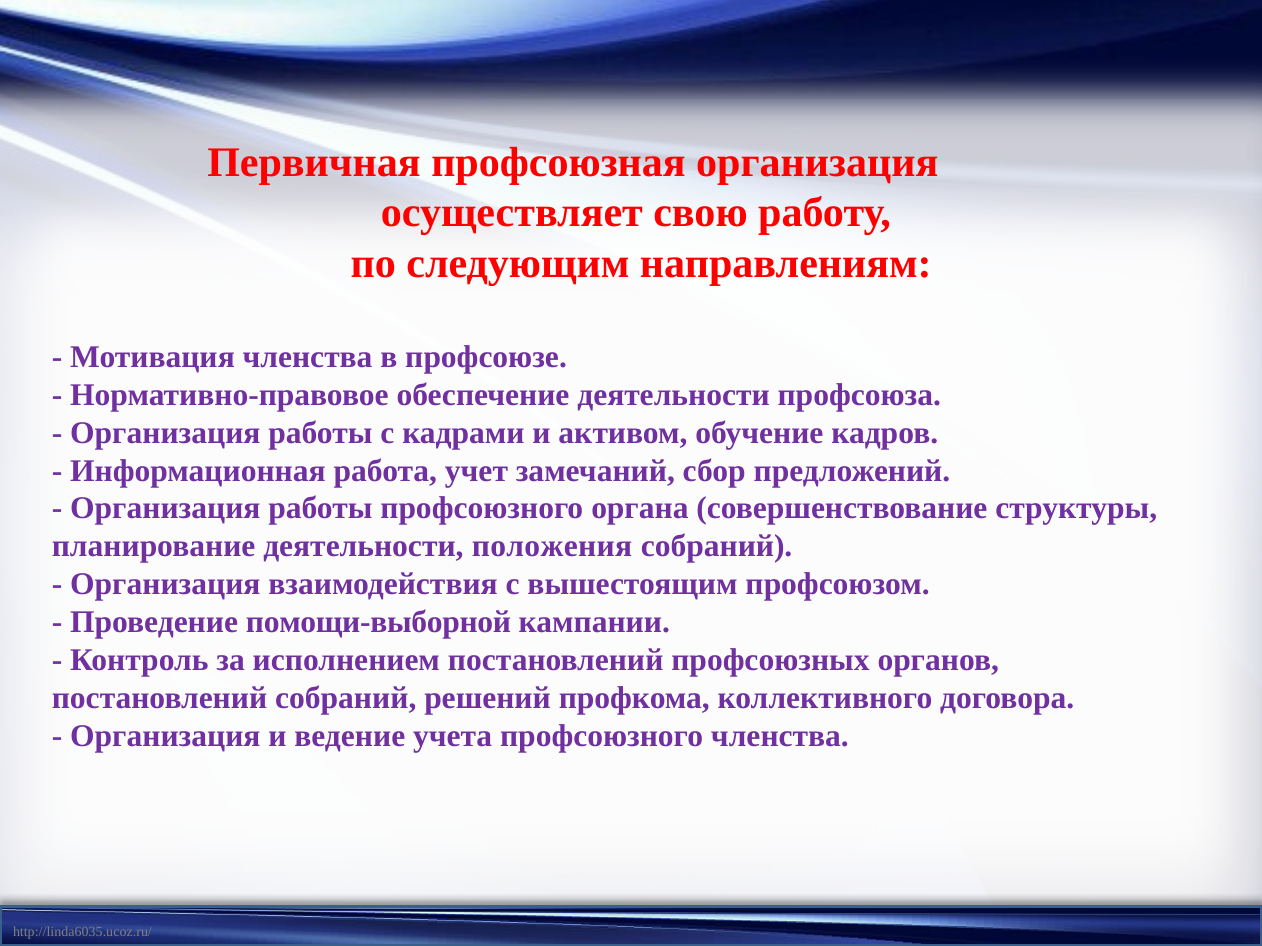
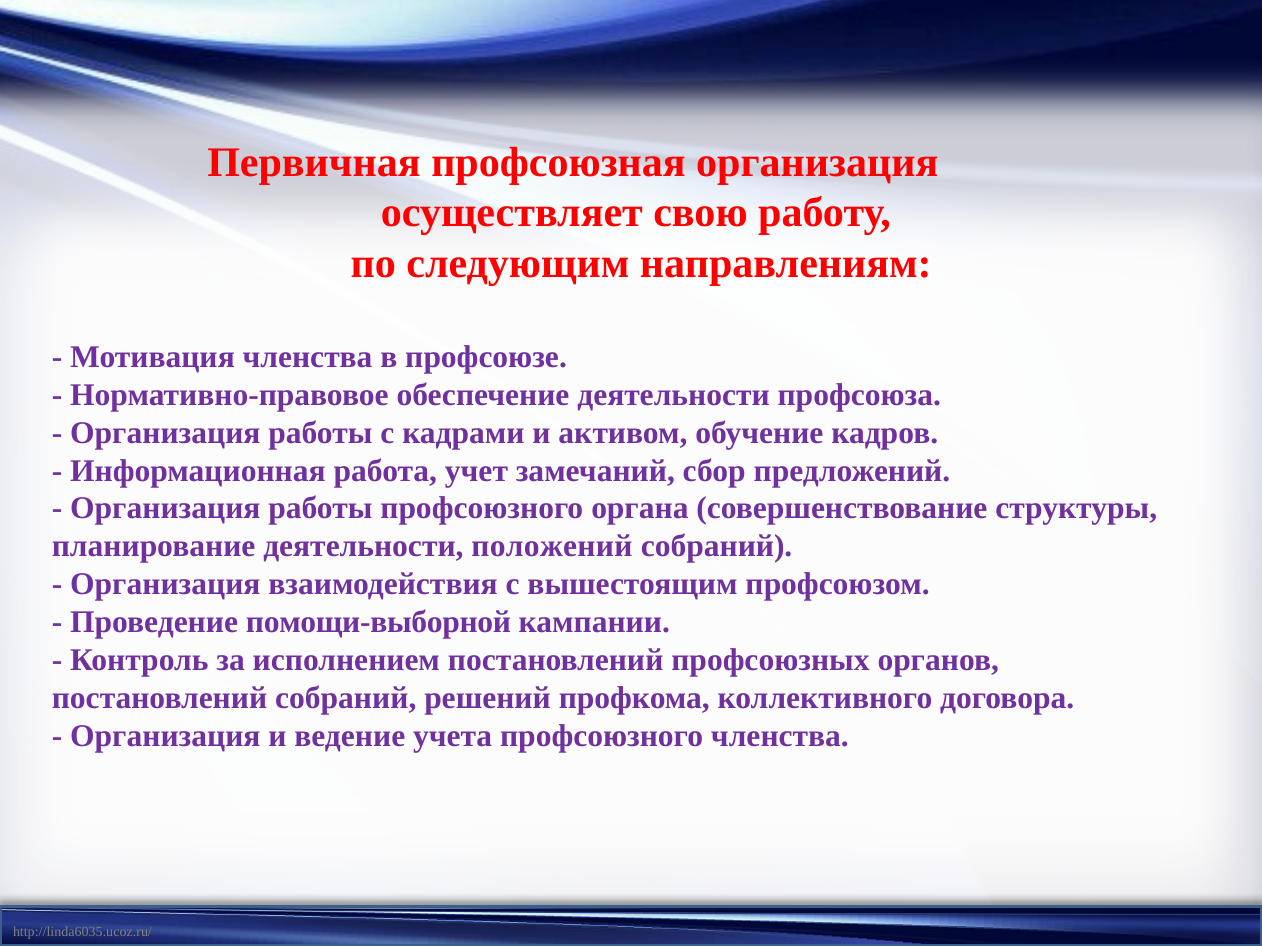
положения: положения -> положений (552, 547)
